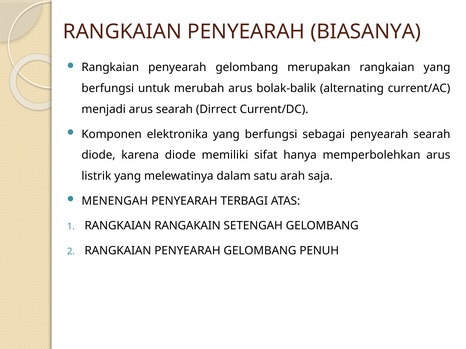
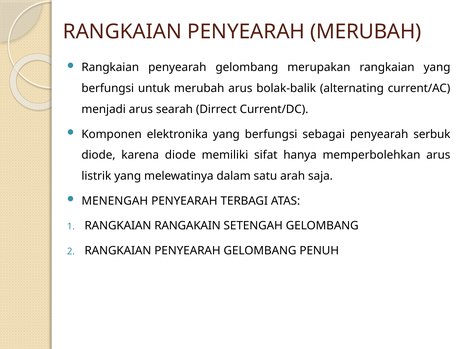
PENYEARAH BIASANYA: BIASANYA -> MERUBAH (366, 32)
penyearah searah: searah -> serbuk (432, 134)
